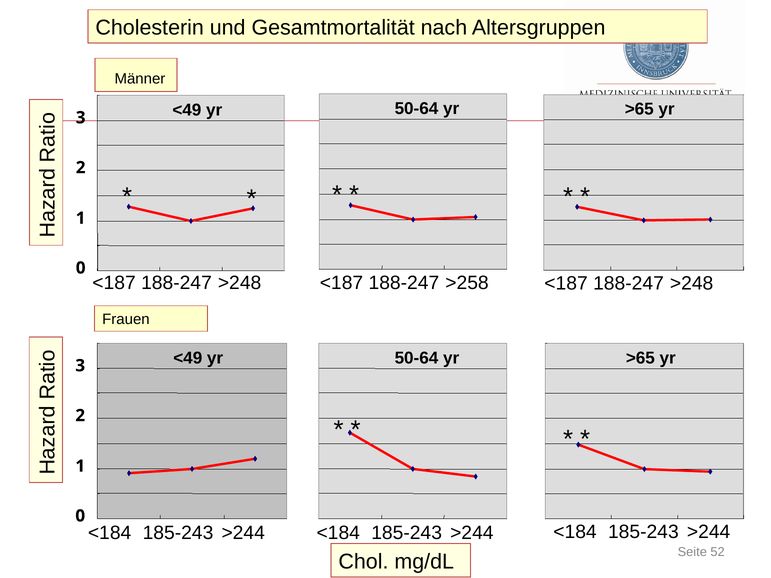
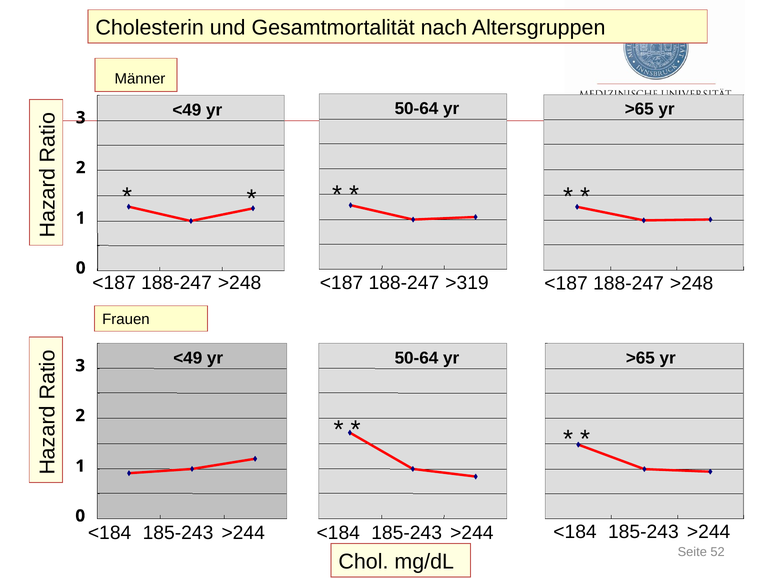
>258: >258 -> >319 (467, 283)
